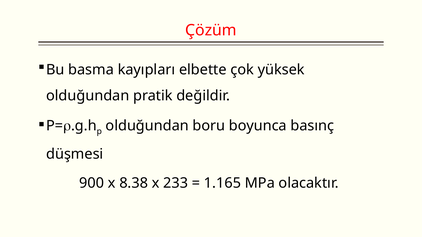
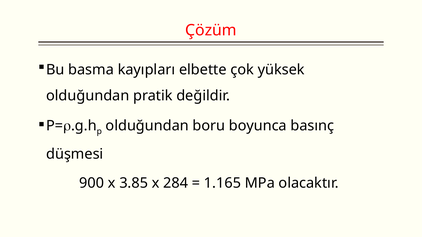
8.38: 8.38 -> 3.85 (134, 183)
233: 233 -> 284 (176, 183)
